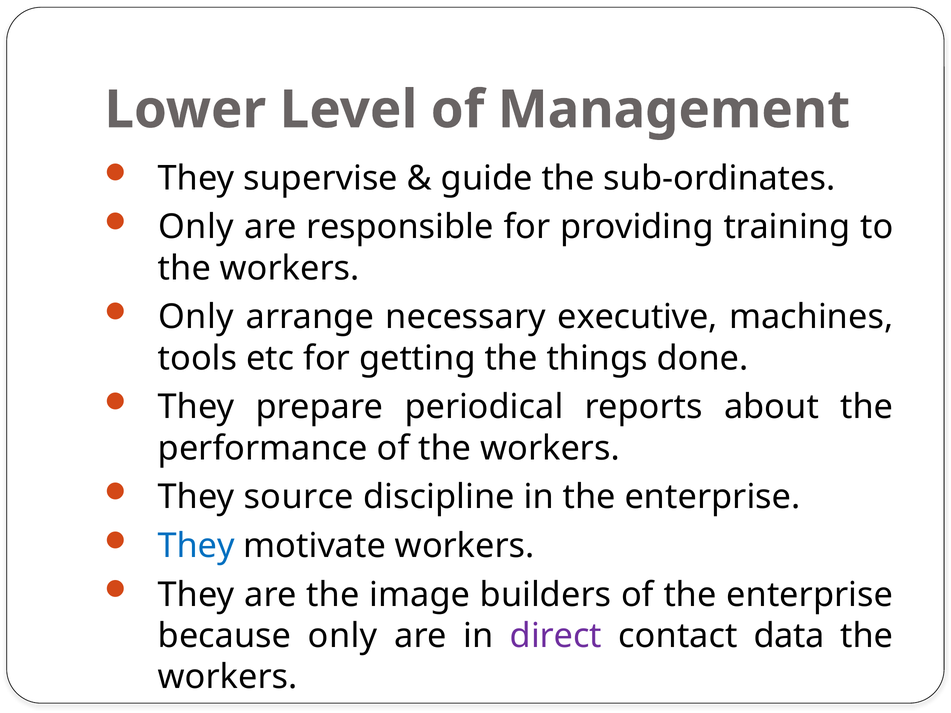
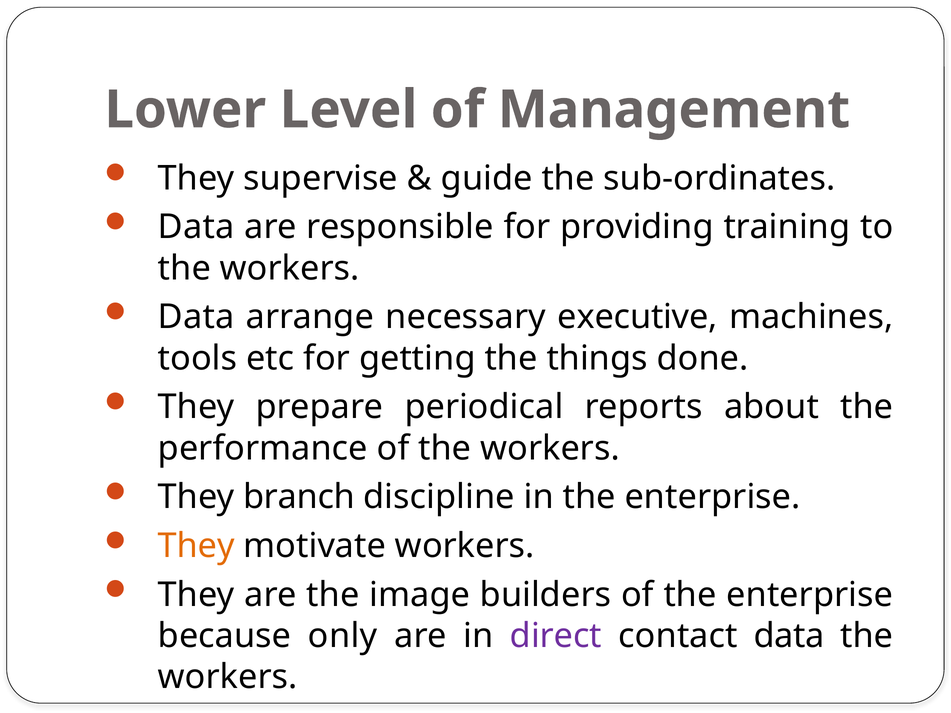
Only: Only -> Data (196, 227)
Only: Only -> Data (196, 317)
source: source -> branch (299, 497)
They colour: blue -> orange (196, 546)
